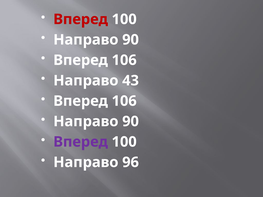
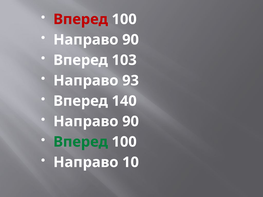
106: 106 -> 103 (124, 60)
43: 43 -> 93 (131, 81)
106: 106 -> 140 (124, 101)
Вперед colour: purple -> green (81, 142)
96: 96 -> 10 (131, 162)
